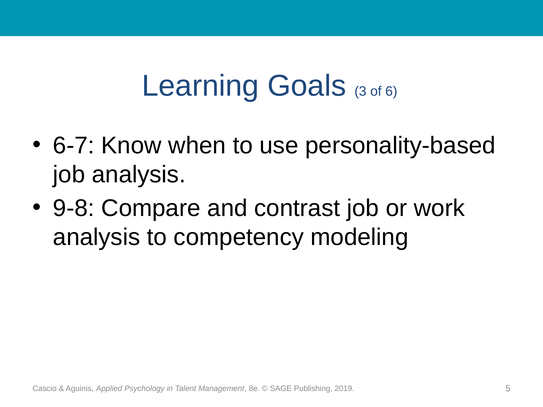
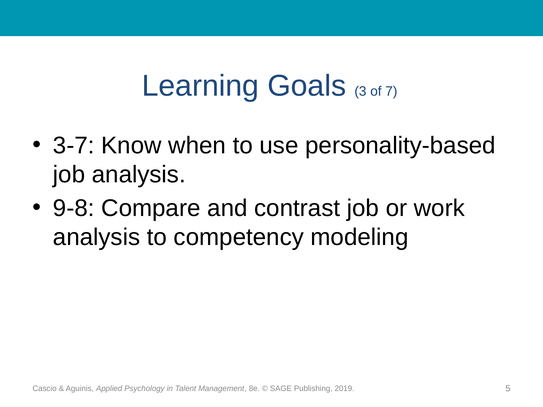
6: 6 -> 7 (391, 91)
6-7: 6-7 -> 3-7 (74, 146)
